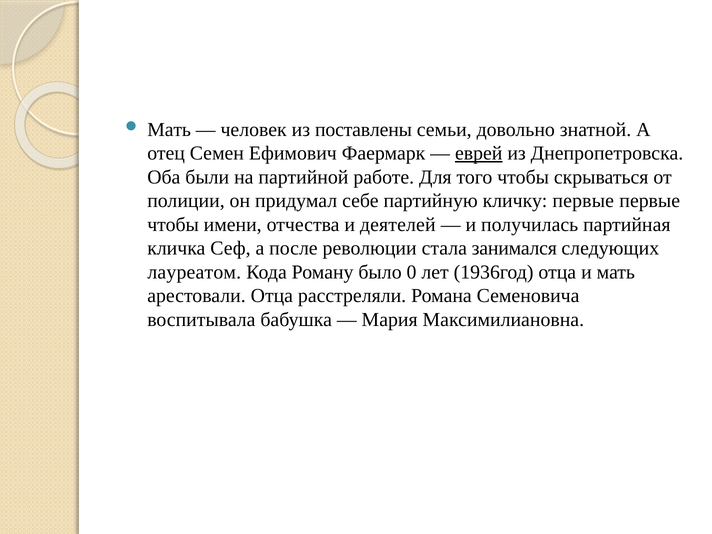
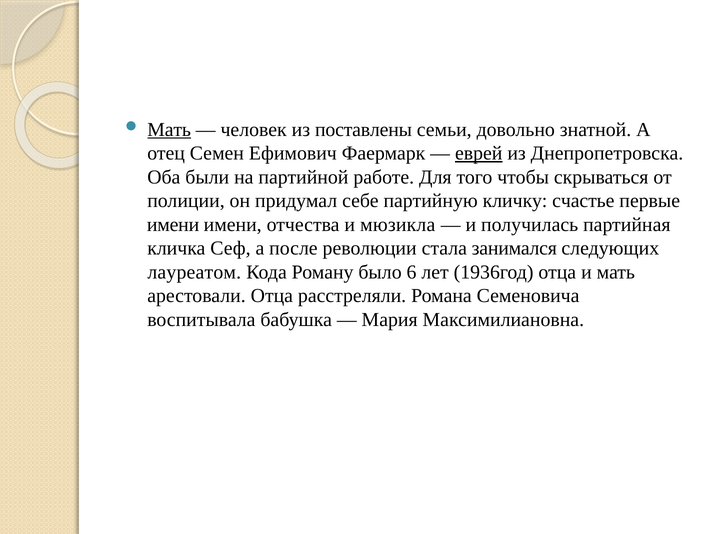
Мать underline: none -> present (169, 130)
кличку первые: первые -> счастье (583, 201)
чтобы: чтобы -> имени (173, 225)
деятелей: деятелей -> мюзикла (398, 225)
0: 0 -> 6 (412, 272)
